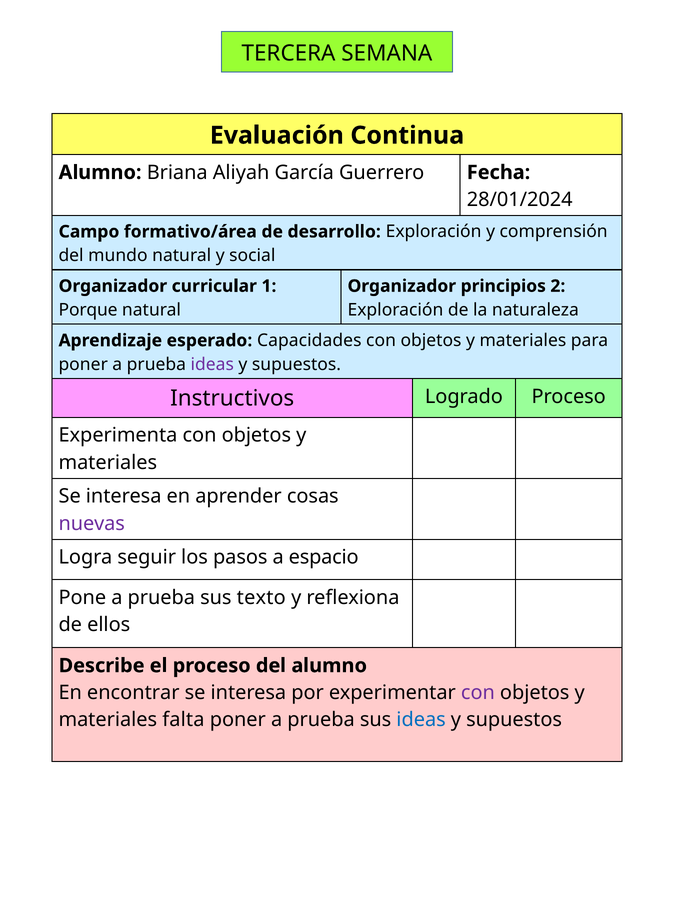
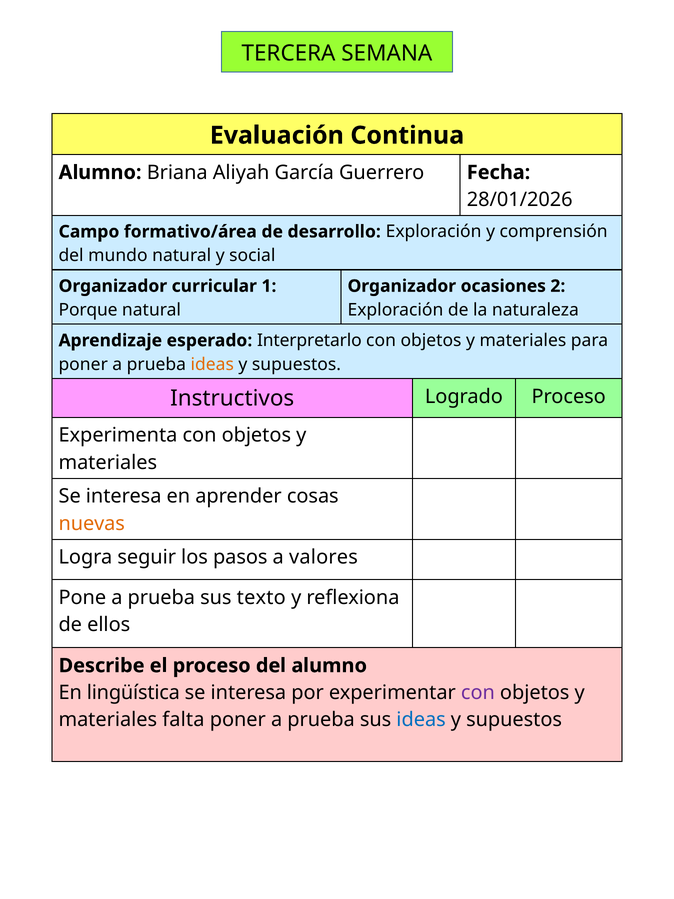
28/01/2024: 28/01/2024 -> 28/01/2026 (520, 199)
principios: principios -> ocasiones (503, 286)
Capacidades: Capacidades -> Interpretarlo (309, 340)
ideas colour: purple -> orange (212, 364)
nuevas colour: purple -> orange (92, 523)
espacio: espacio -> valores (323, 557)
encontrar: encontrar -> lingüística (133, 693)
